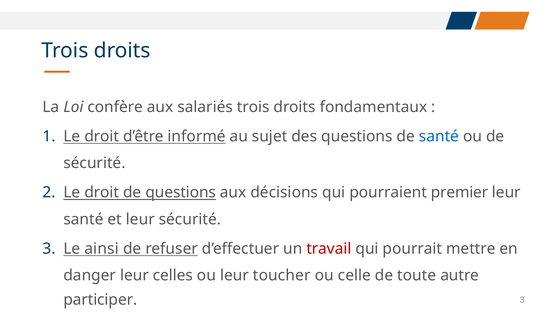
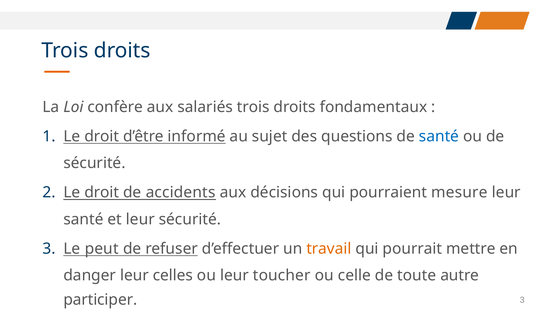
de questions: questions -> accidents (181, 192)
premier: premier -> mesure (459, 192)
ainsi: ainsi -> peut (102, 248)
travail colour: red -> orange (329, 248)
